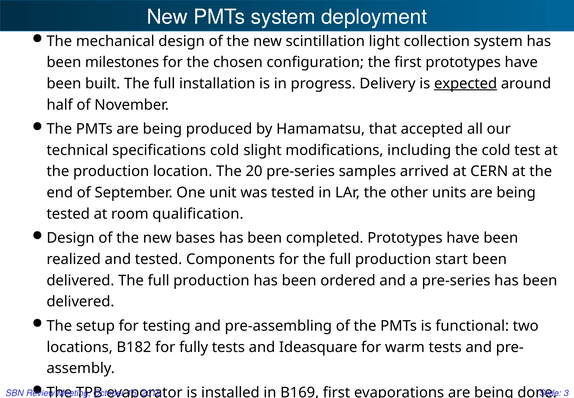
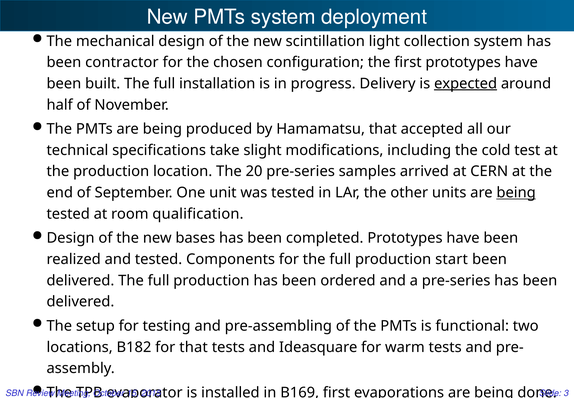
milestones: milestones -> contractor (122, 62)
specifications cold: cold -> take (225, 150)
being underline: none -> present (516, 192)
for fully: fully -> that (194, 347)
